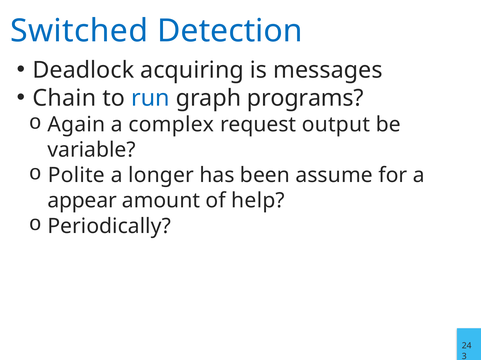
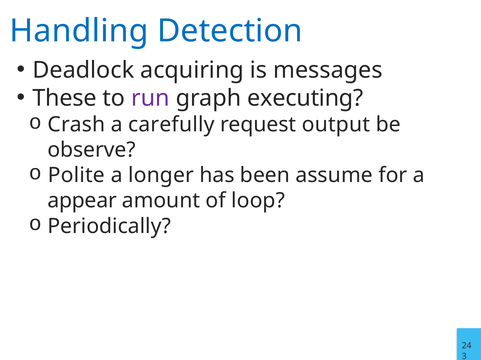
Switched: Switched -> Handling (79, 31)
Chain: Chain -> These (65, 98)
run colour: blue -> purple (150, 98)
programs: programs -> executing (305, 98)
Again: Again -> Crash (76, 125)
complex: complex -> carefully (171, 125)
variable: variable -> observe (92, 150)
help: help -> loop (258, 201)
